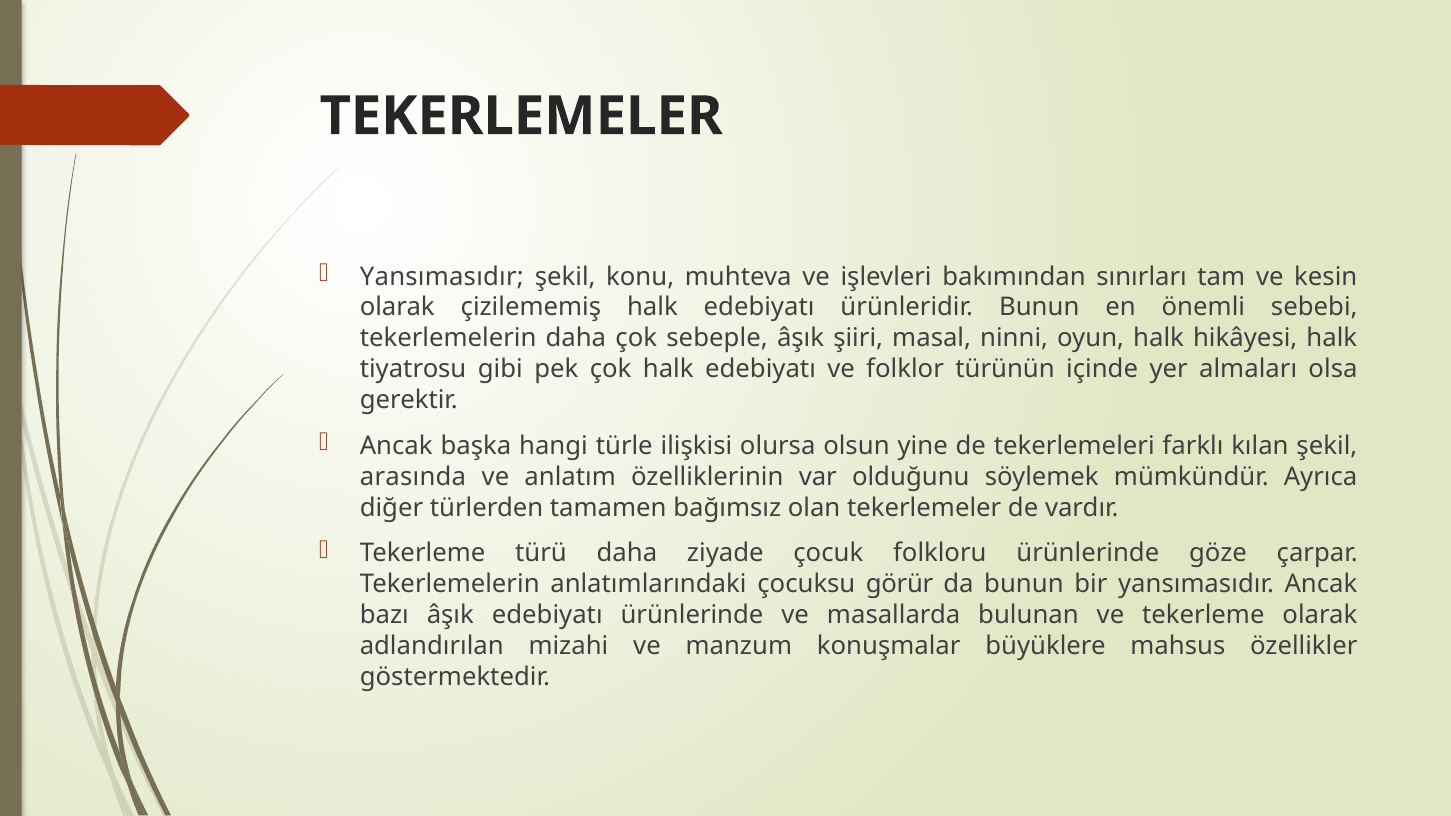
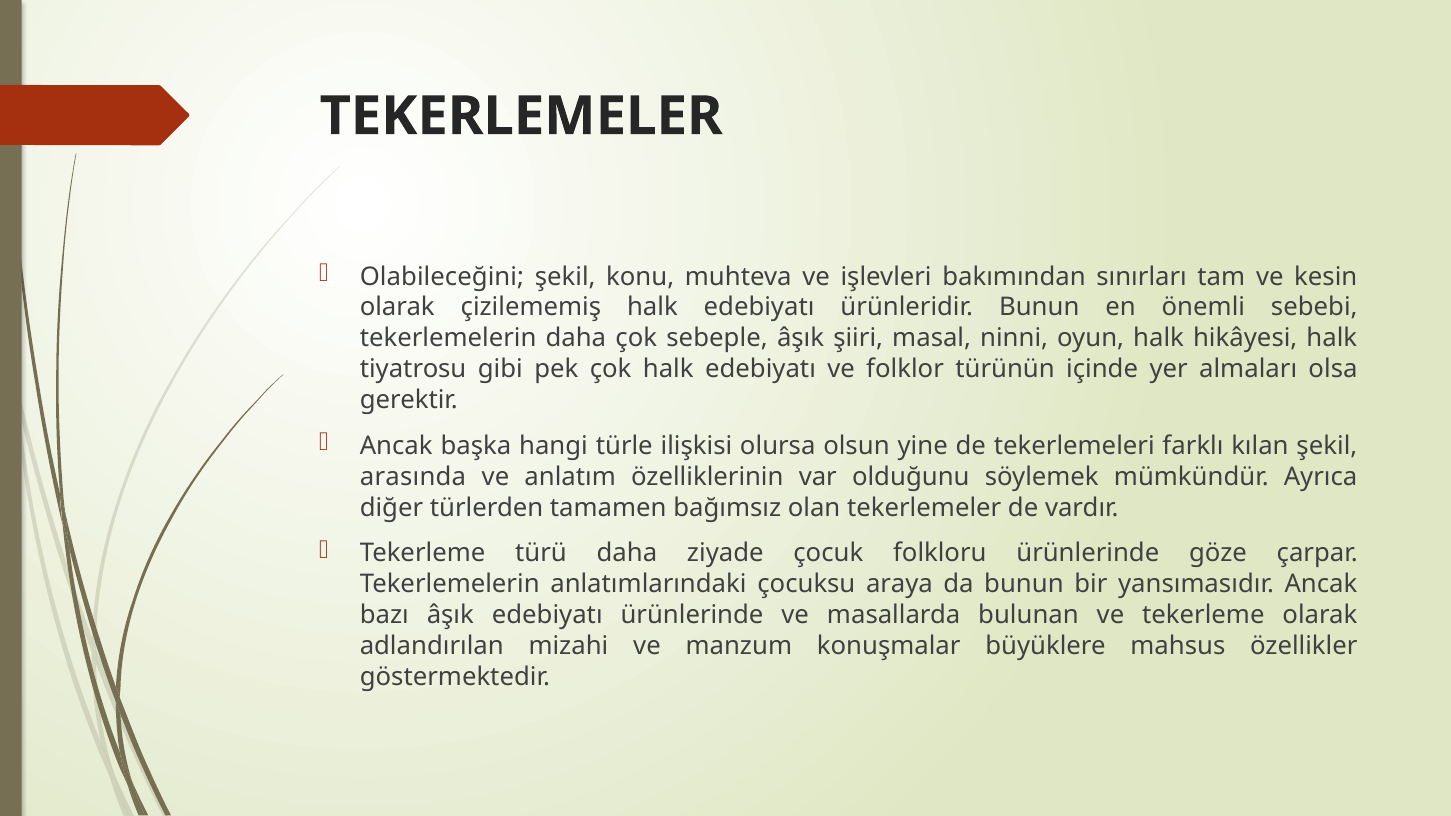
Yansımasıdır: Yansımasıdır -> Olabileceğini (442, 277)
görür: görür -> araya (899, 584)
